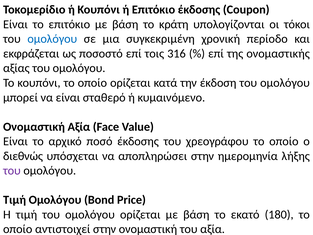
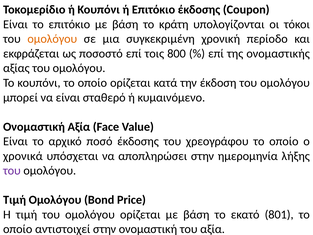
ομολόγου colour: blue -> orange (52, 39)
316: 316 -> 800 (177, 54)
διεθνώς: διεθνώς -> χρονικά (23, 156)
180: 180 -> 801 (279, 214)
